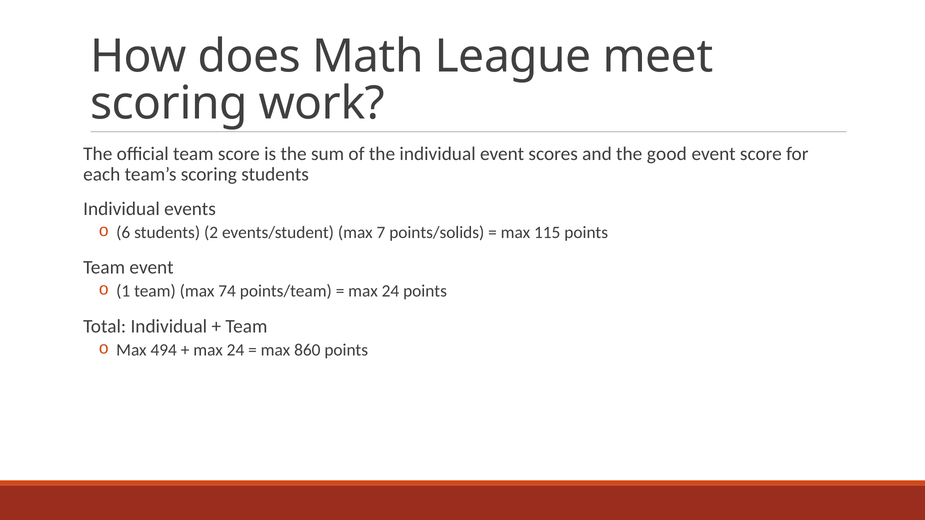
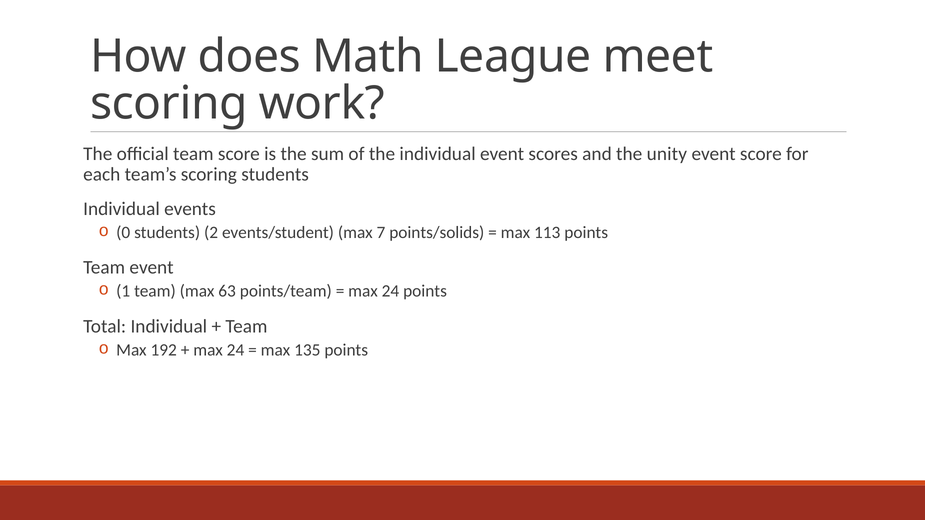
good: good -> unity (667, 154)
6: 6 -> 0 (123, 233)
115: 115 -> 113 (547, 233)
74: 74 -> 63 (227, 291)
494: 494 -> 192 (164, 350)
860: 860 -> 135 (307, 350)
